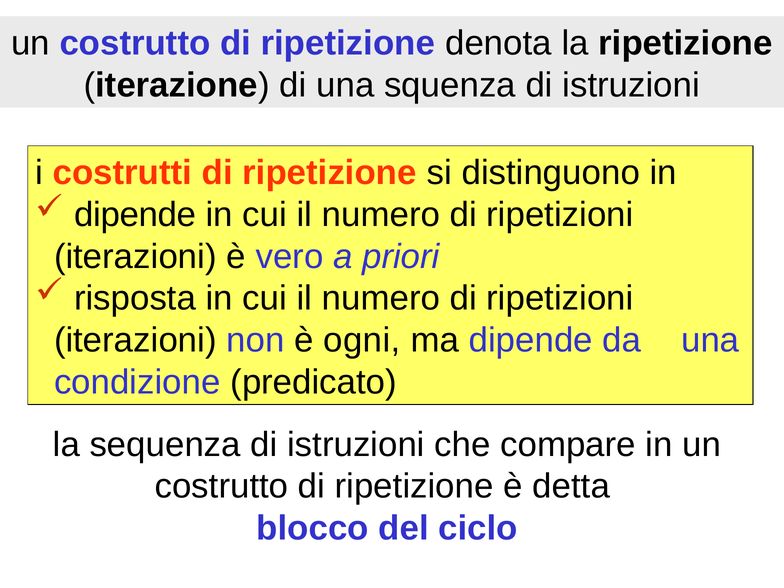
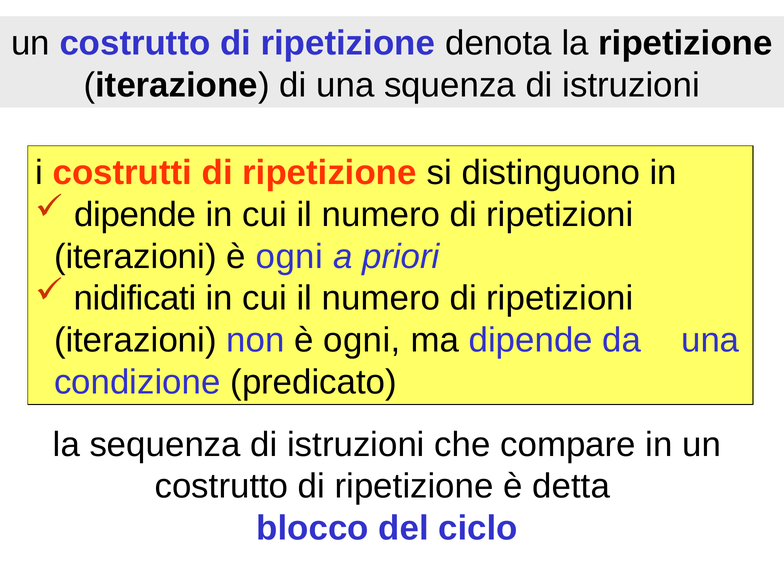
iterazioni è vero: vero -> ogni (289, 257)
risposta: risposta -> nidificati (135, 298)
